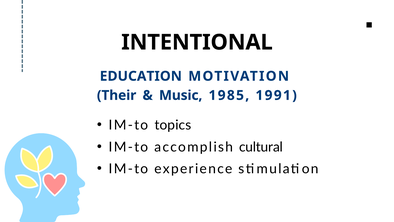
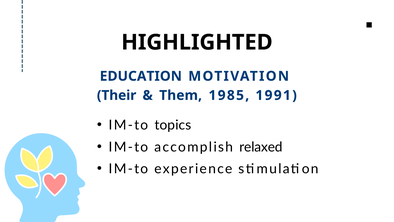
INTENTIONAL: INTENTIONAL -> HIGHLIGHTED (197, 42)
Music: Music -> Them (181, 95)
cultural: cultural -> relaxed (261, 147)
